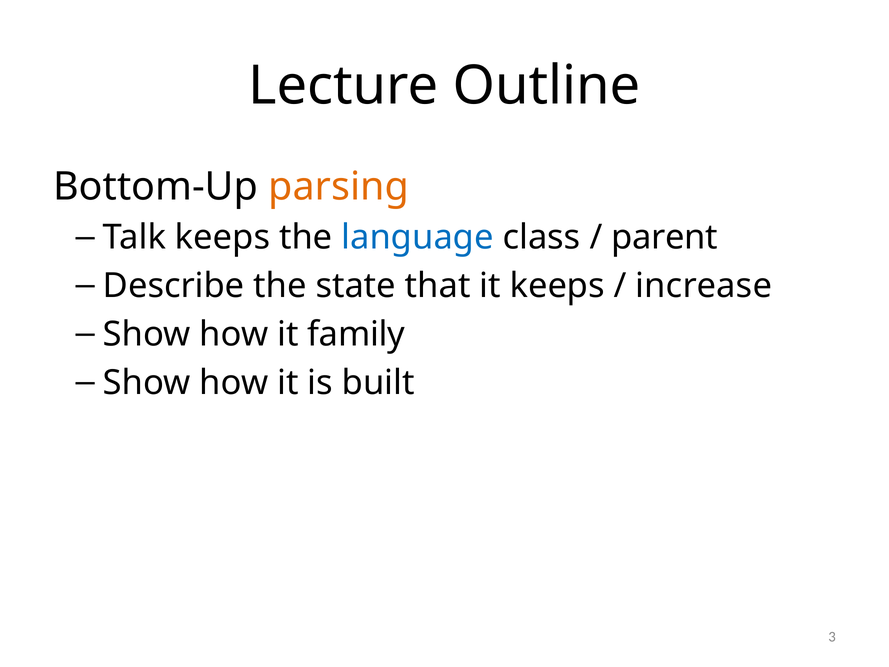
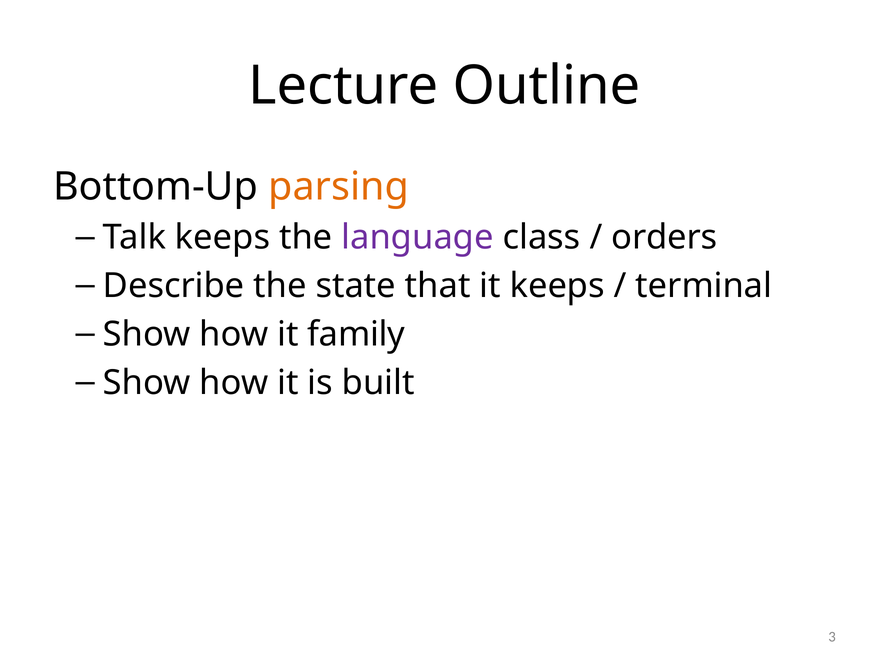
language colour: blue -> purple (418, 237)
parent: parent -> orders (664, 237)
increase: increase -> terminal (704, 286)
